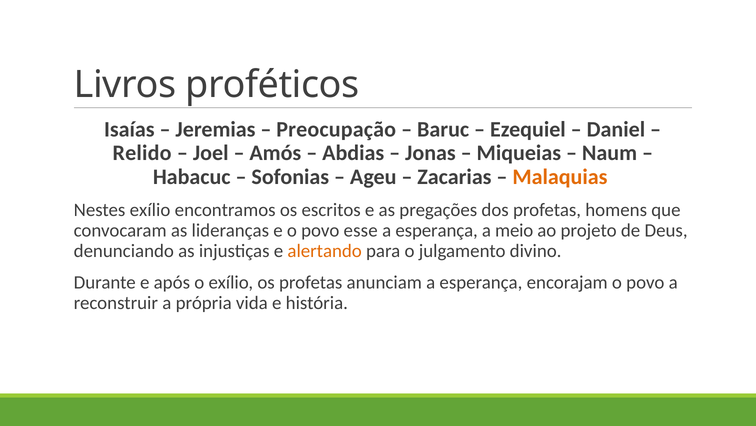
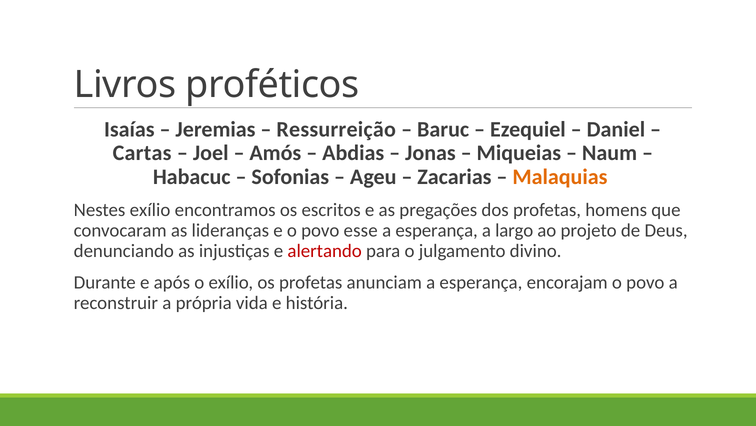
Preocupação: Preocupação -> Ressurreição (336, 129)
Relido: Relido -> Cartas (142, 153)
meio: meio -> largo (514, 230)
alertando colour: orange -> red (325, 251)
